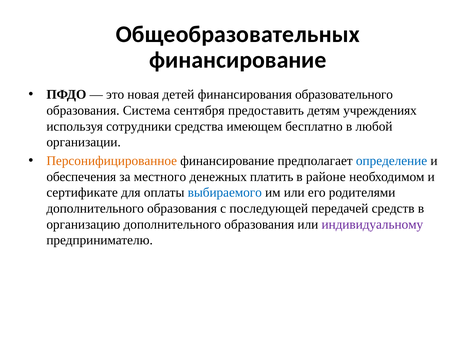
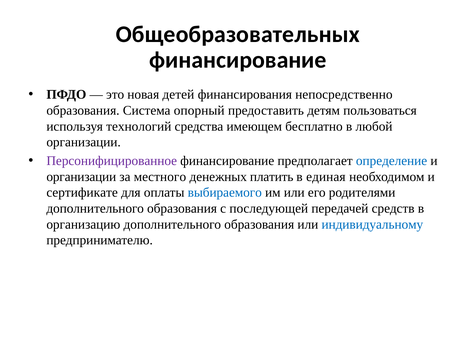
образовательного: образовательного -> непосредственно (344, 95)
сентября: сентября -> опорный (199, 110)
учреждениях: учреждениях -> пользоваться (380, 110)
сотрудники: сотрудники -> технологий (139, 126)
Персонифицированное colour: orange -> purple (112, 161)
обеспечения: обеспечения -> организации (81, 177)
районе: районе -> единая (326, 177)
индивидуальному colour: purple -> blue (372, 224)
